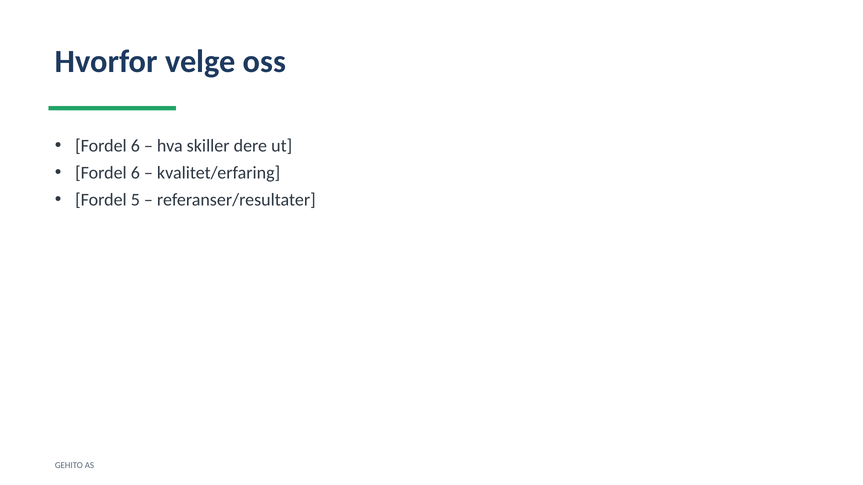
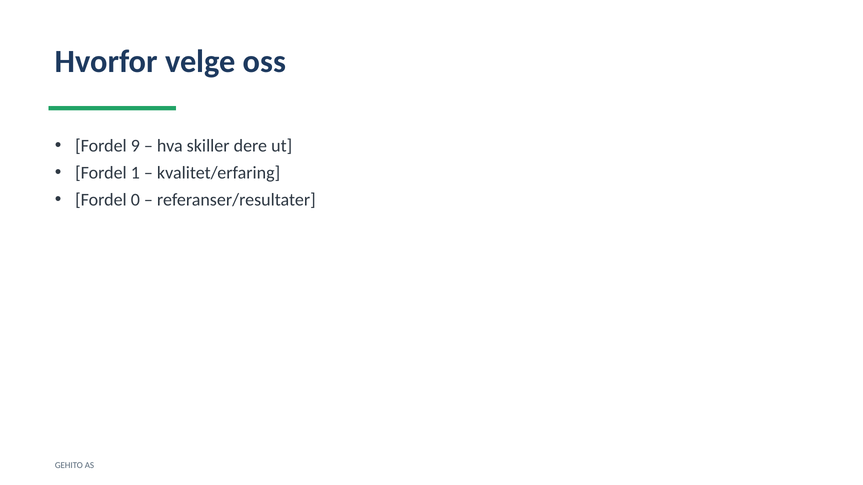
6: 6 -> 9 (135, 146)
6: 6 -> 1 (135, 173)
5: 5 -> 0 (135, 200)
